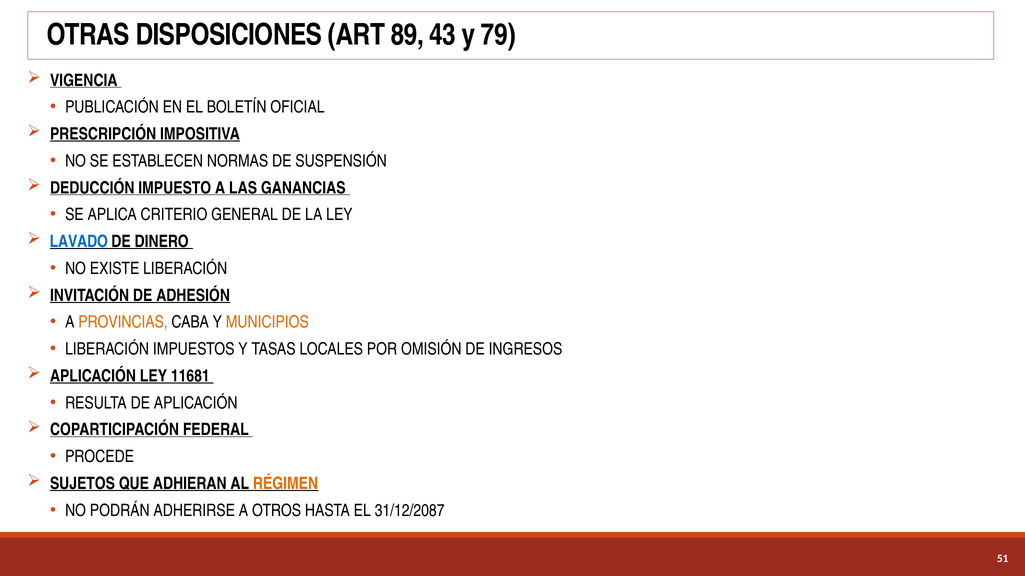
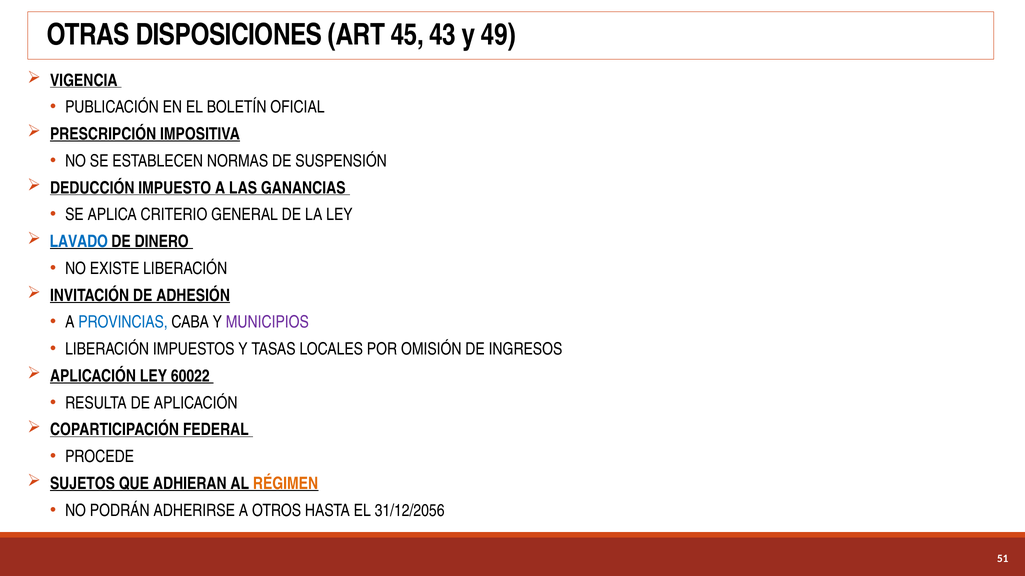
89: 89 -> 45 (407, 35)
79: 79 -> 49 (498, 35)
PROVINCIAS colour: orange -> blue (123, 323)
MUNICIPIOS colour: orange -> purple (267, 323)
11681: 11681 -> 60022 (190, 376)
31/12/2087: 31/12/2087 -> 31/12/2056 (410, 511)
